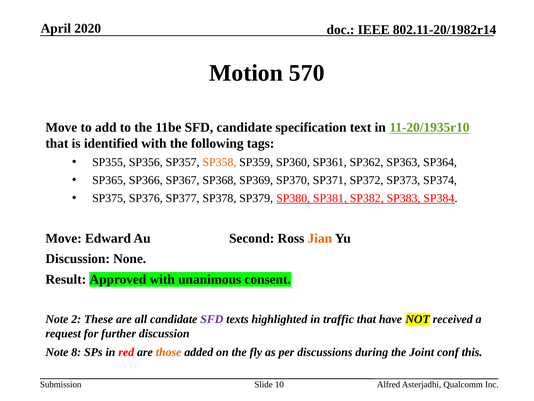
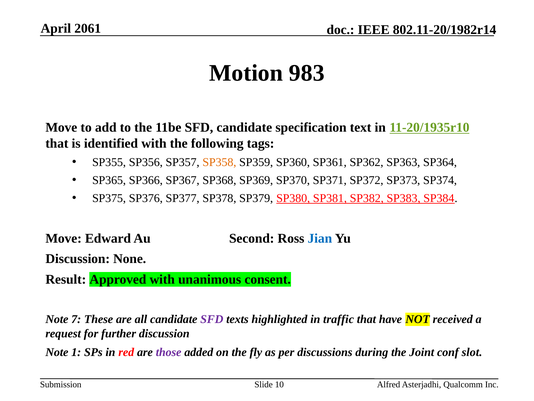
2020: 2020 -> 2061 (88, 28)
570: 570 -> 983 (307, 73)
Jian colour: orange -> blue (320, 238)
2: 2 -> 7 (76, 319)
8: 8 -> 1 (76, 352)
those colour: orange -> purple (169, 352)
this: this -> slot (472, 352)
